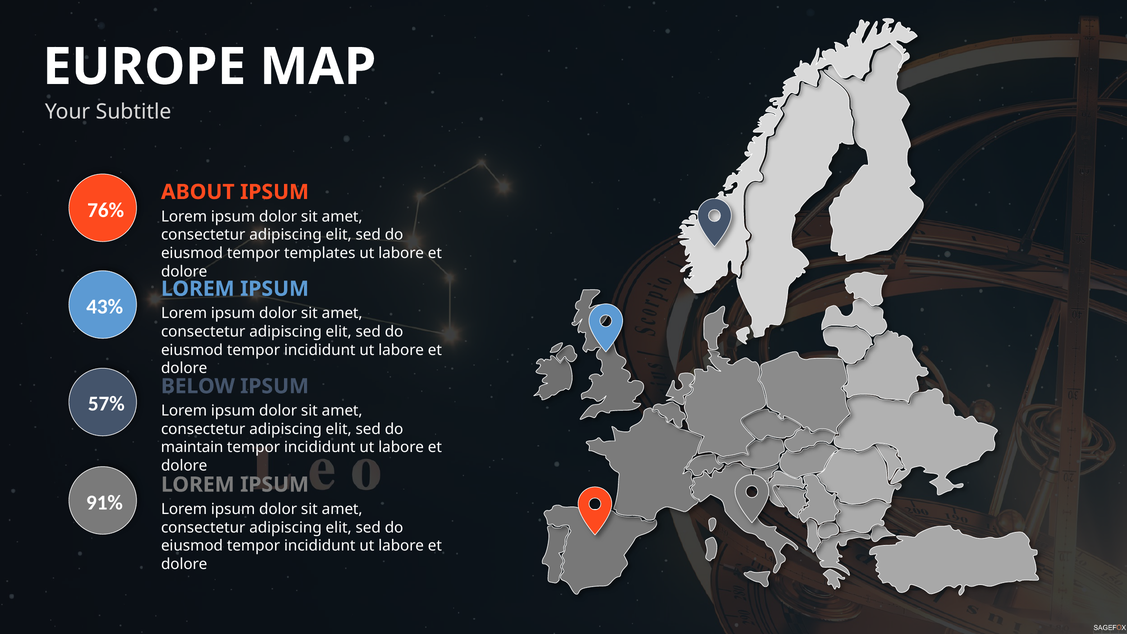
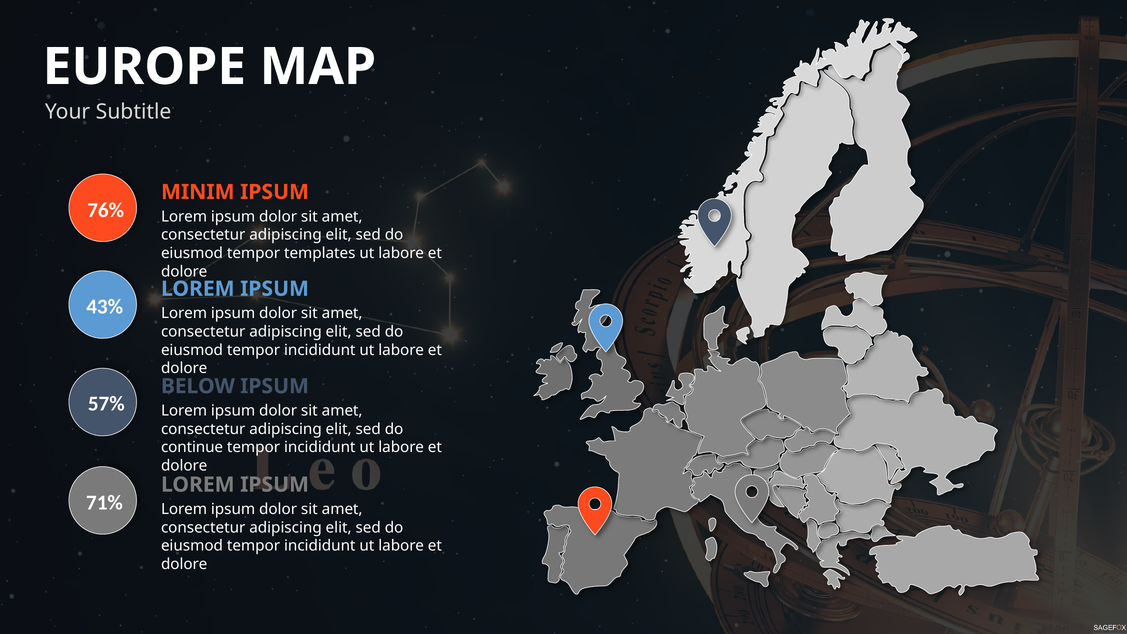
ABOUT: ABOUT -> MINIM (198, 192)
maintain: maintain -> continue (192, 447)
91%: 91% -> 71% (104, 503)
